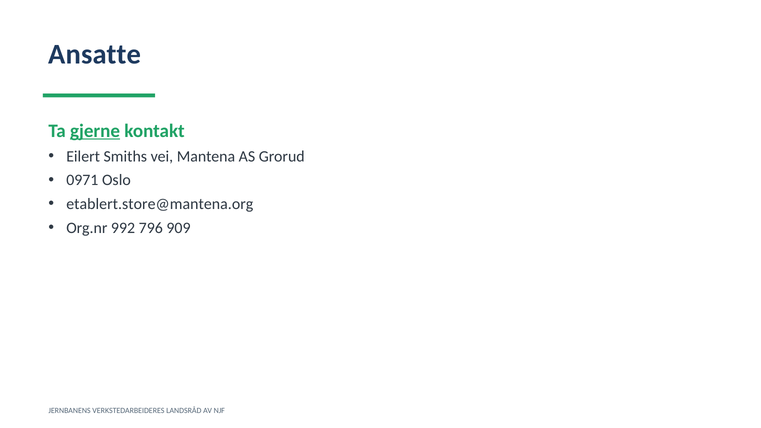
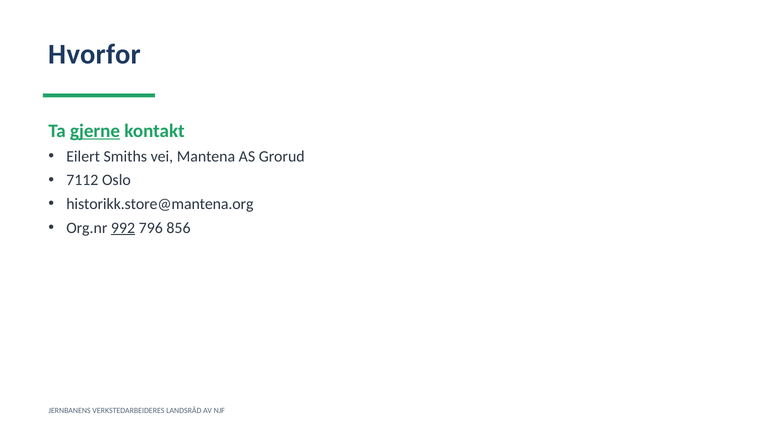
Ansatte: Ansatte -> Hvorfor (95, 54)
0971: 0971 -> 7112 (82, 180)
etablert.store@mantena.org: etablert.store@mantena.org -> historikk.store@mantena.org (160, 204)
992 underline: none -> present (123, 228)
909: 909 -> 856 (178, 228)
